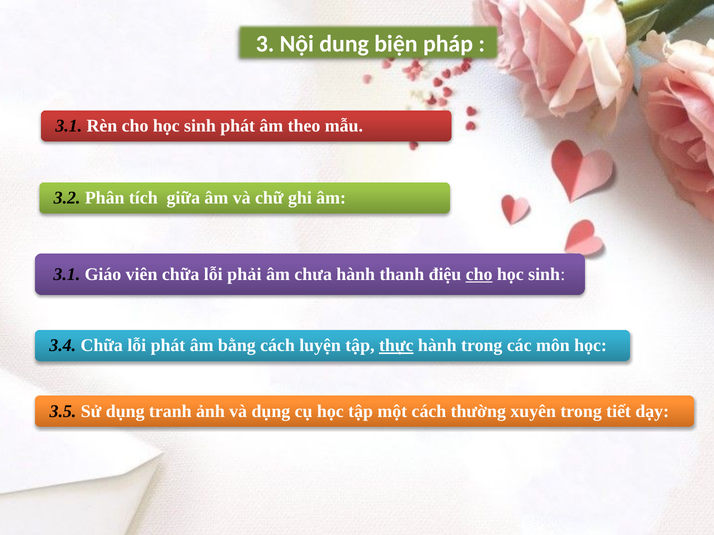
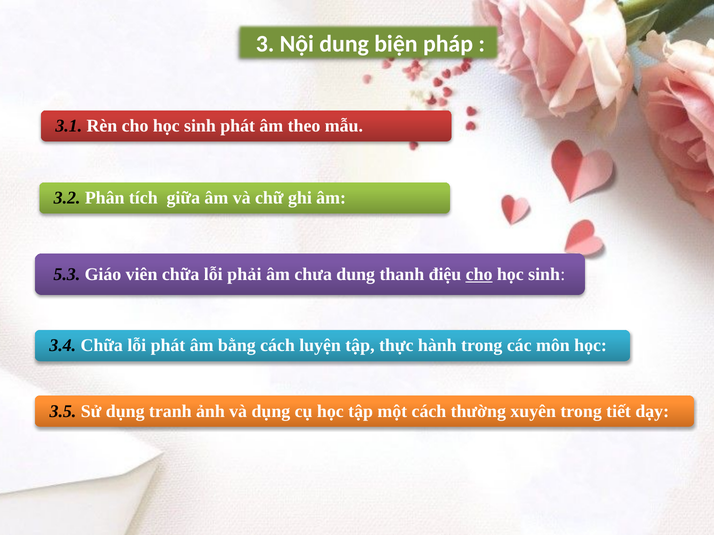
3.1: 3.1 -> 5.3 (67, 274)
chưa hành: hành -> dung (356, 274)
thực underline: present -> none (396, 346)
